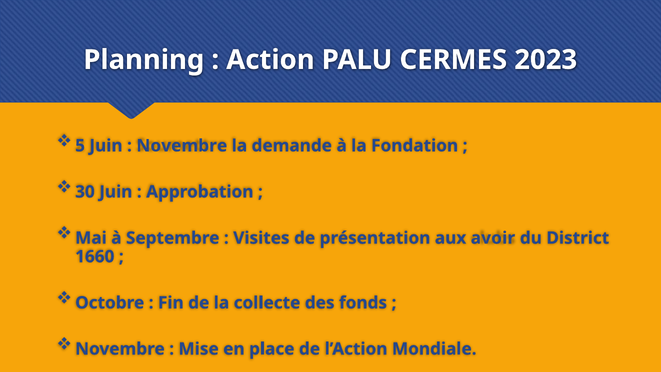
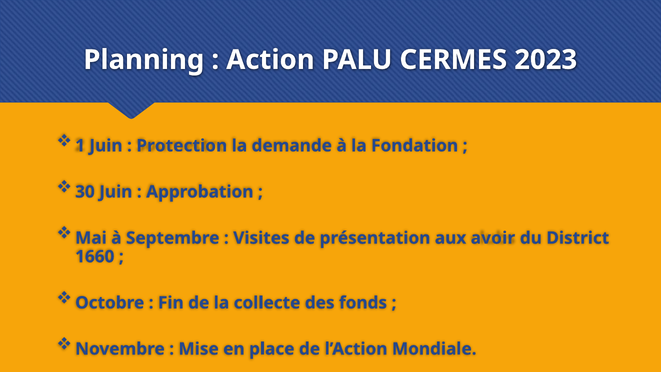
5: 5 -> 1 (80, 146)
Novembre: Novembre -> Protection (182, 146)
